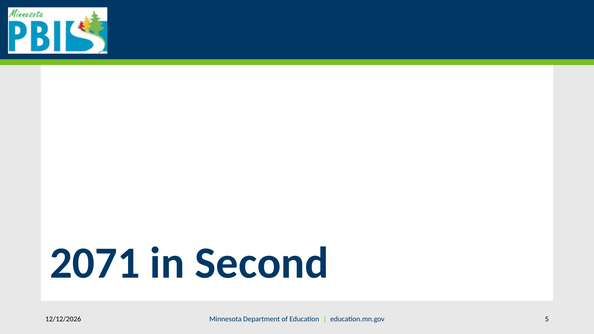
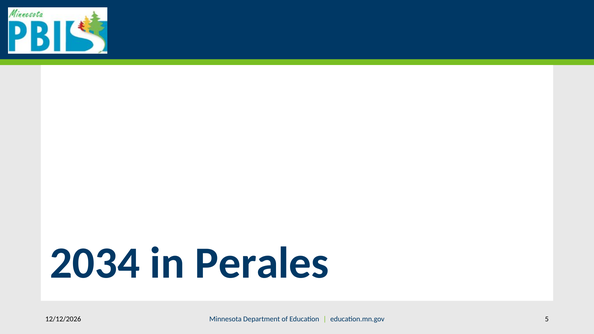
2071: 2071 -> 2034 (95, 263)
Second: Second -> Perales (262, 263)
